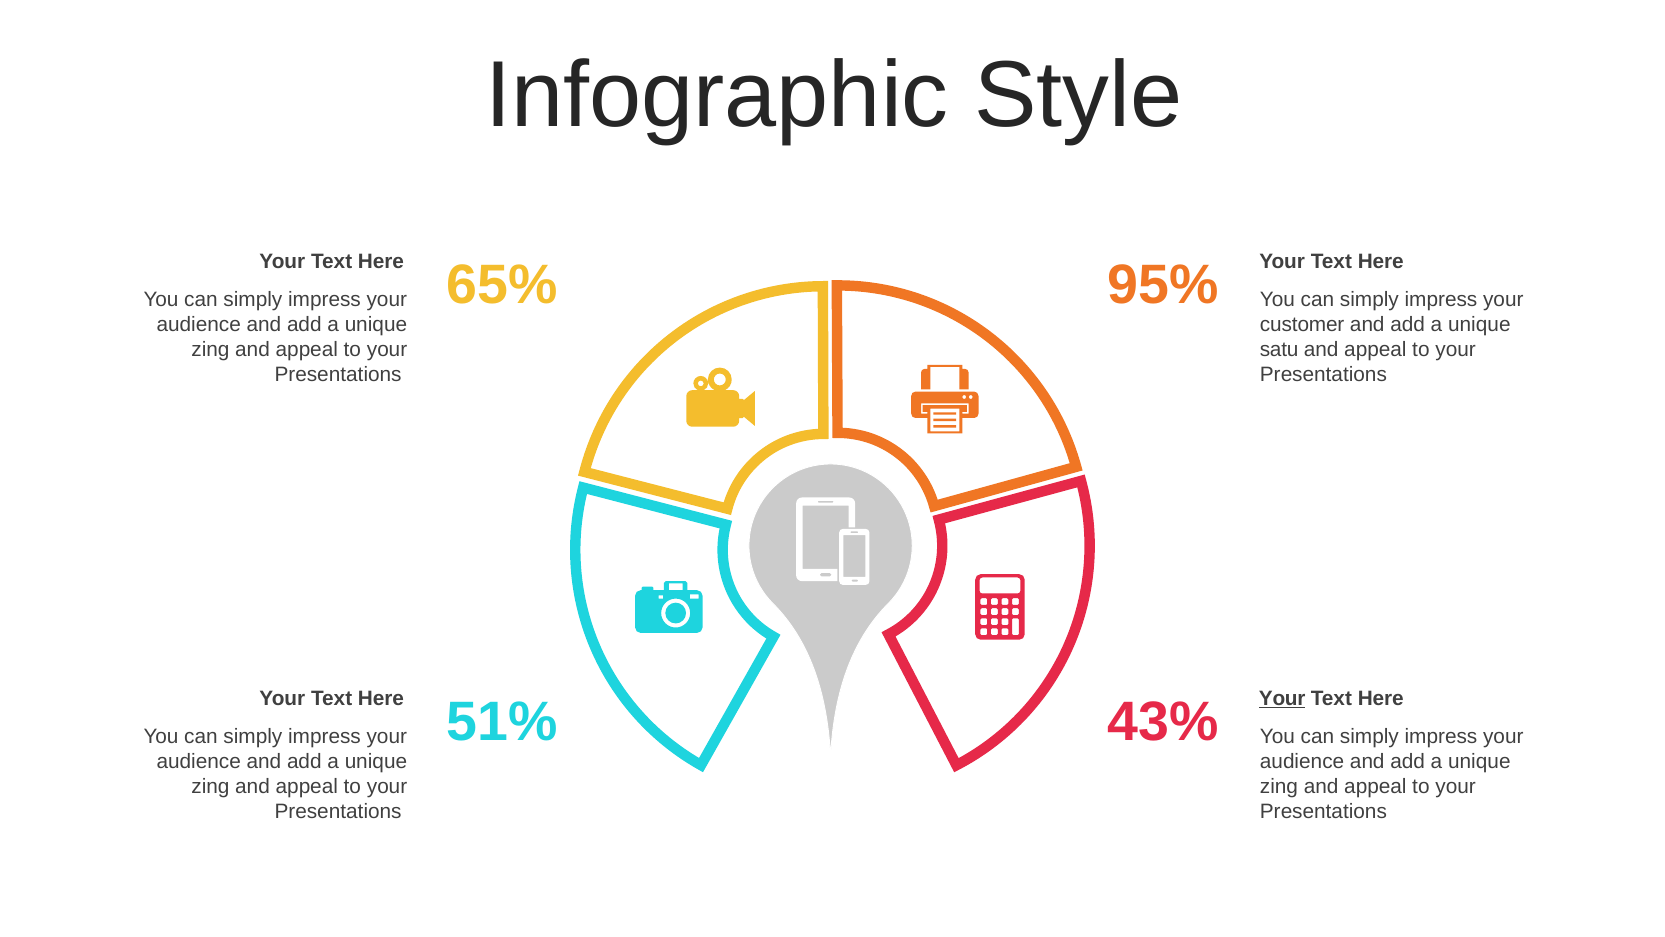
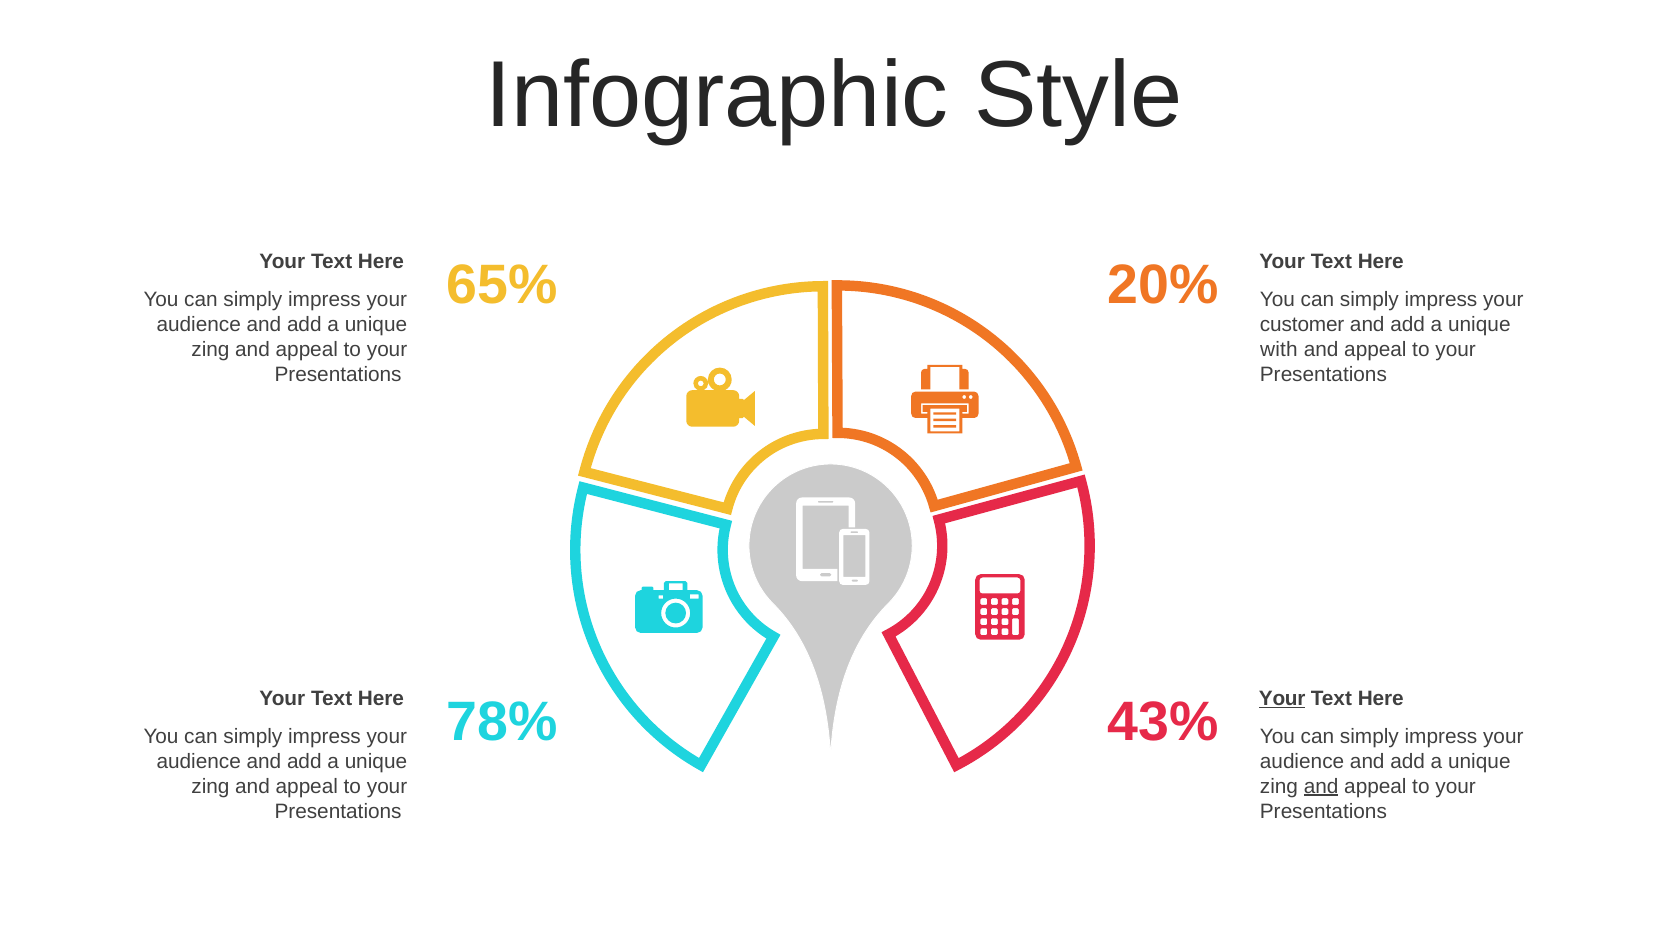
95%: 95% -> 20% (1163, 285)
satu: satu -> with (1279, 349)
51%: 51% -> 78% (502, 721)
and underline: none -> present (1321, 786)
